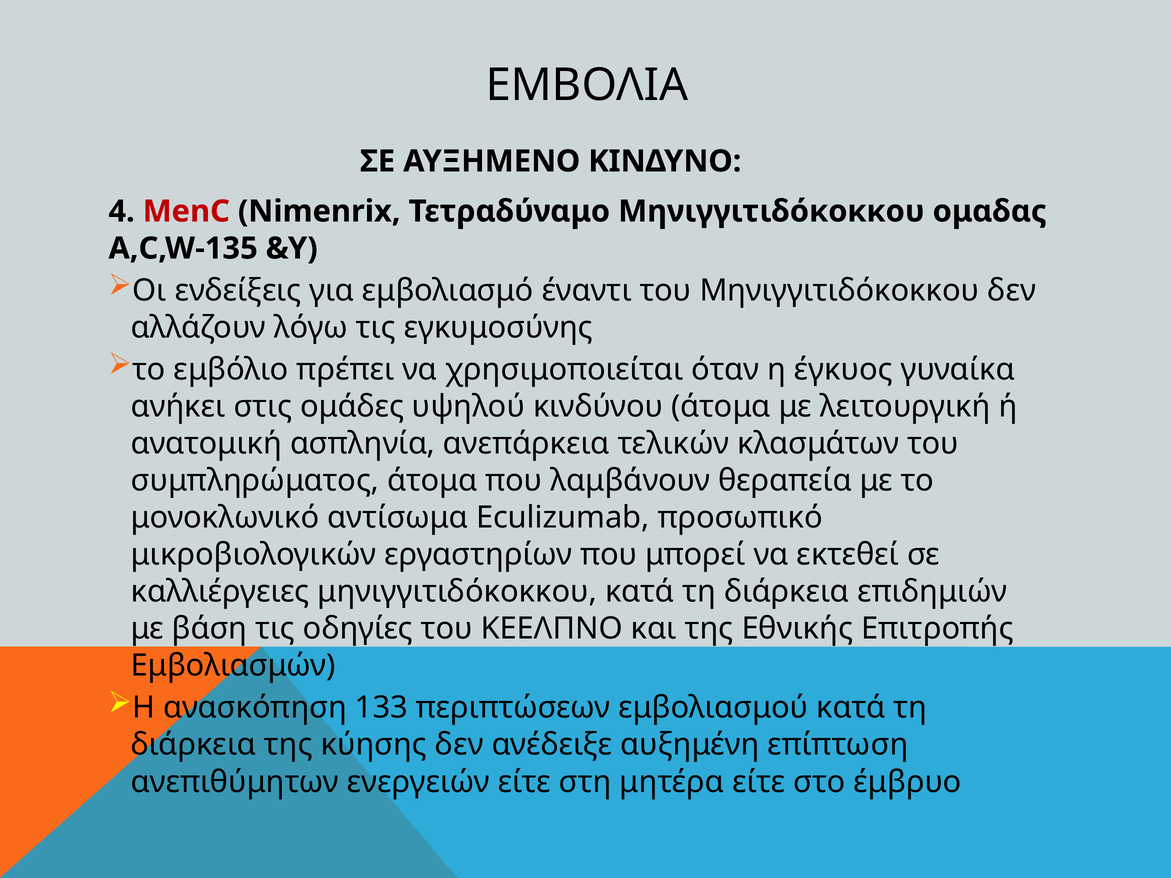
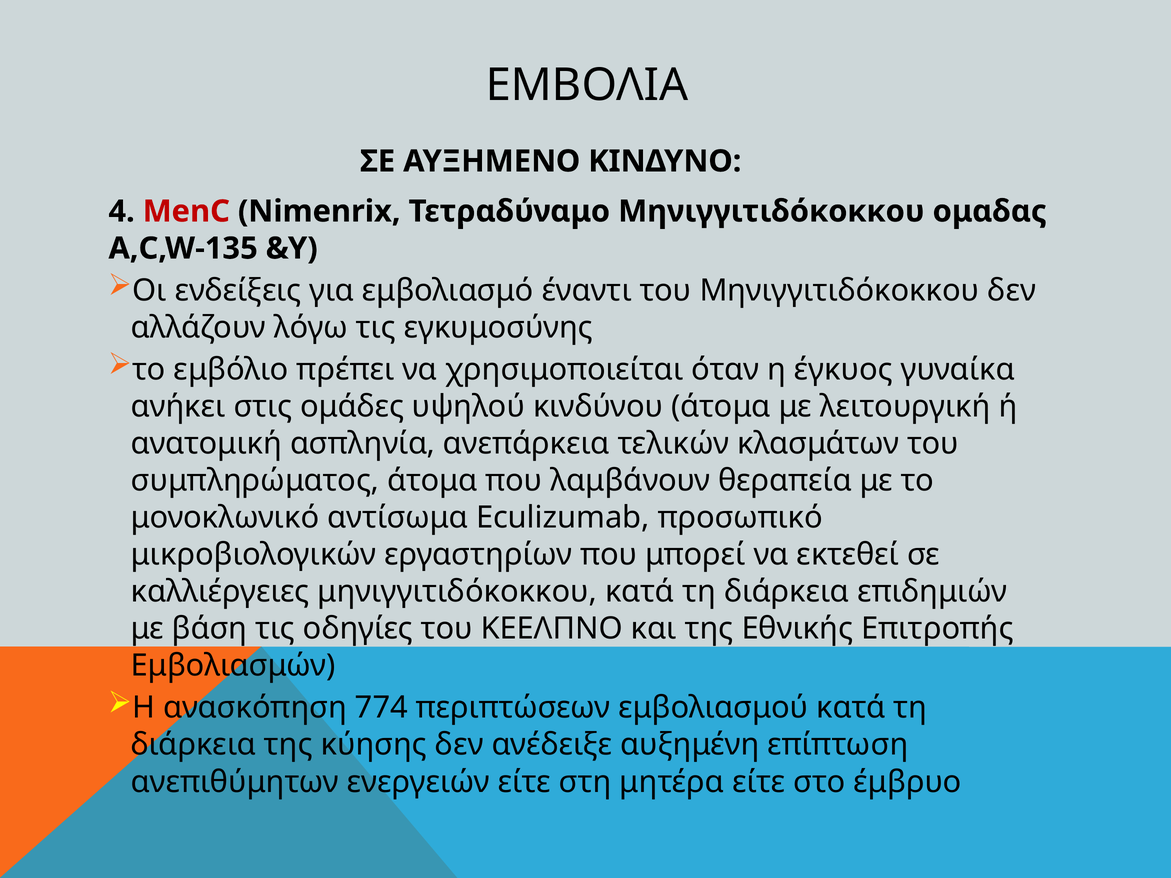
133: 133 -> 774 (381, 708)
